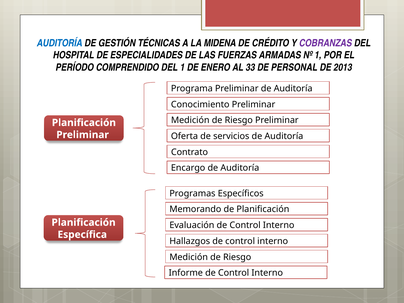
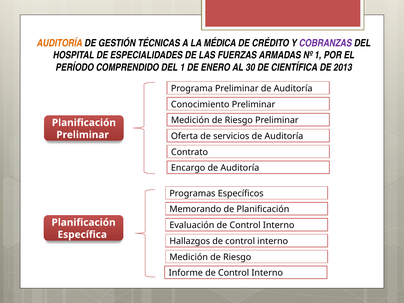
AUDITORÍA colour: blue -> orange (60, 43)
MIDENA: MIDENA -> MÉDICA (220, 43)
33: 33 -> 30 (250, 67)
PERSONAL: PERSONAL -> CIENTÍFICA (294, 67)
